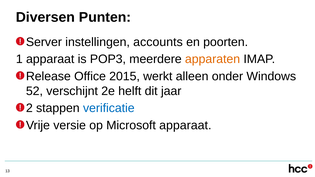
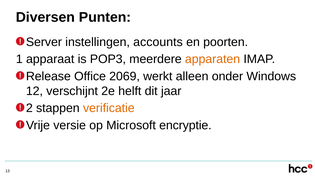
2015: 2015 -> 2069 (125, 76)
52: 52 -> 12 (34, 91)
verificatie colour: blue -> orange (109, 108)
Microsoft apparaat: apparaat -> encryptie (185, 125)
